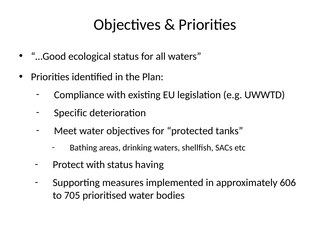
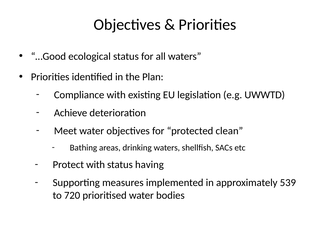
Specific: Specific -> Achieve (71, 113)
tanks: tanks -> clean (229, 131)
606: 606 -> 539 (288, 182)
705: 705 -> 720 (72, 195)
